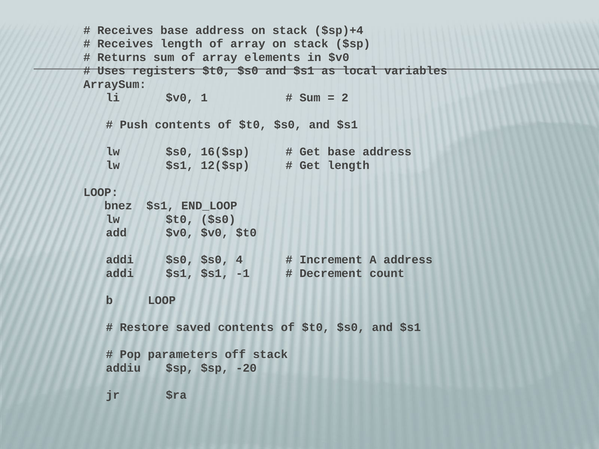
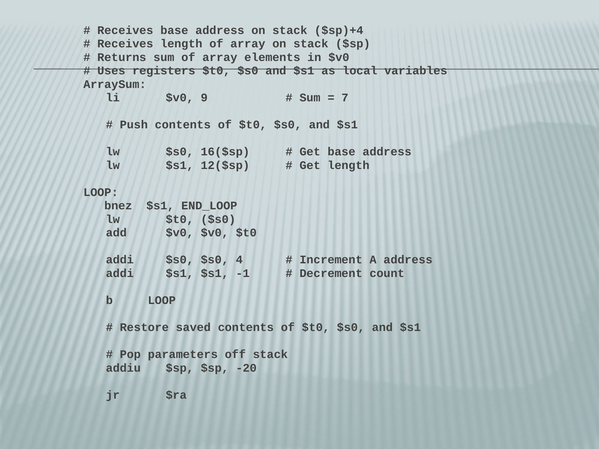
1: 1 -> 9 (204, 98)
2: 2 -> 7 (345, 98)
